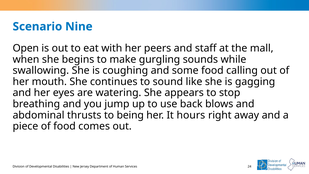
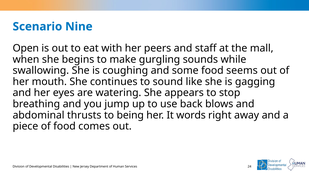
calling: calling -> seems (242, 70)
hours: hours -> words (191, 115)
